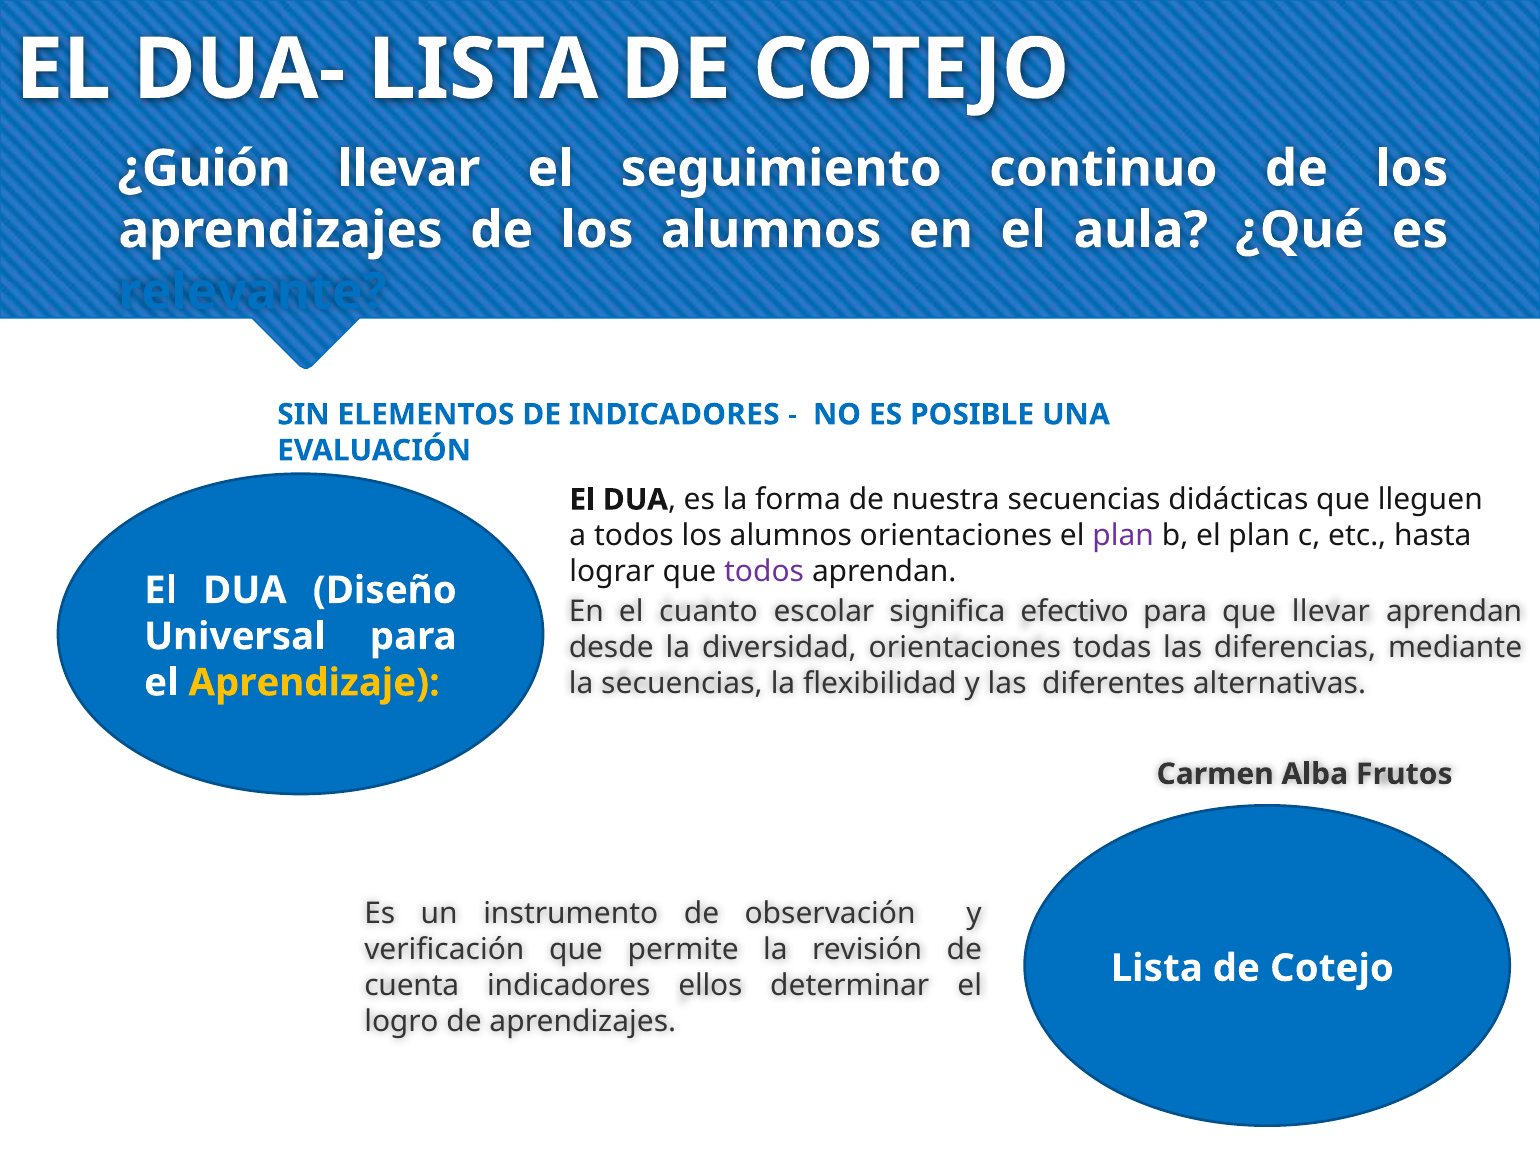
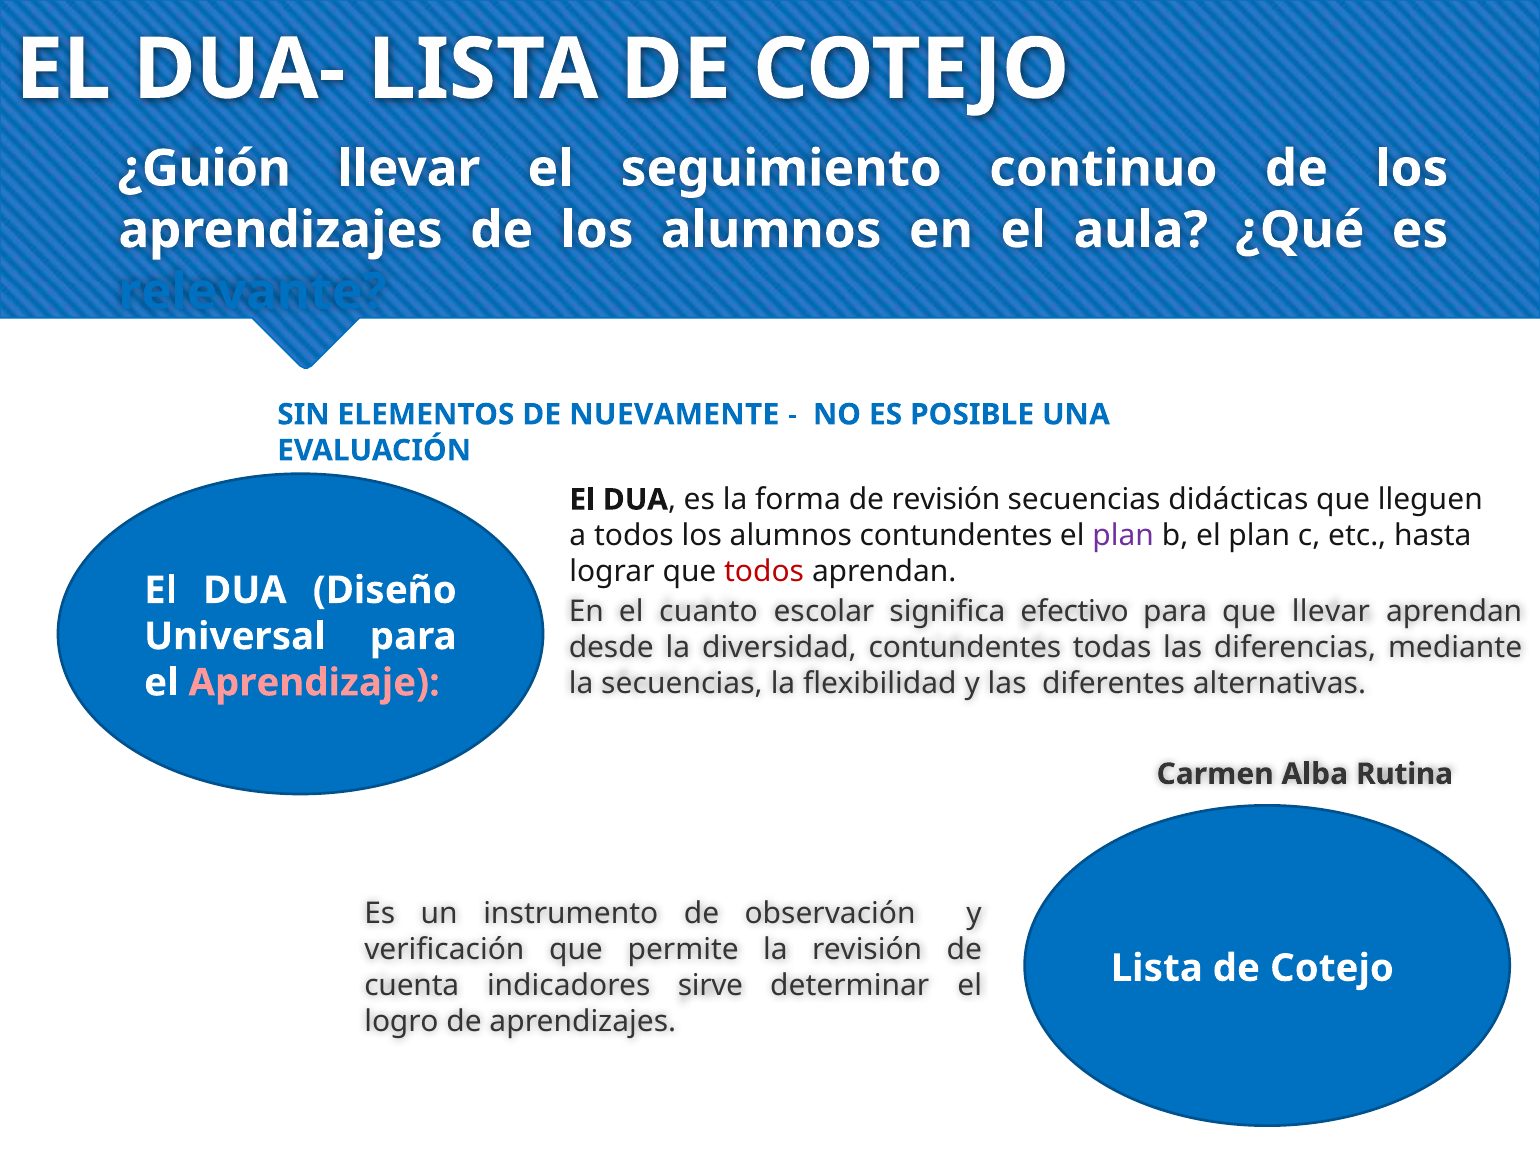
DE INDICADORES: INDICADORES -> NUEVAMENTE (674, 415)
de nuestra: nuestra -> revisión (946, 500)
alumnos orientaciones: orientaciones -> contundentes (956, 536)
todos colour: purple -> red (764, 572)
diversidad orientaciones: orientaciones -> contundentes (965, 647)
Aprendizaje colour: yellow -> pink (314, 683)
Frutos: Frutos -> Rutina (1405, 774)
ellos: ellos -> sirve (710, 986)
